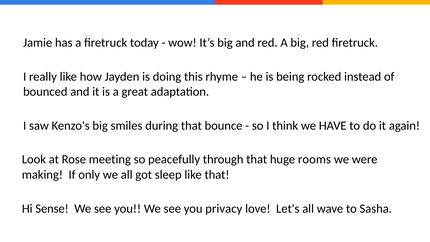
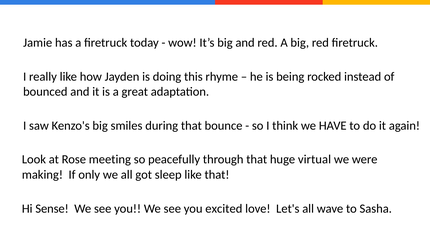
rooms: rooms -> virtual (314, 159)
privacy: privacy -> excited (224, 208)
